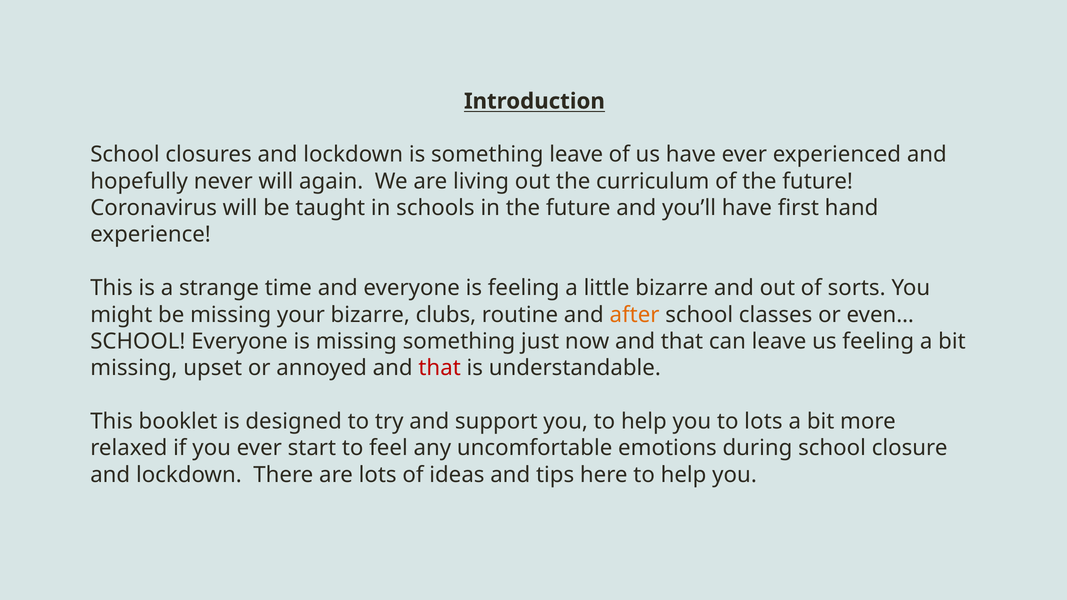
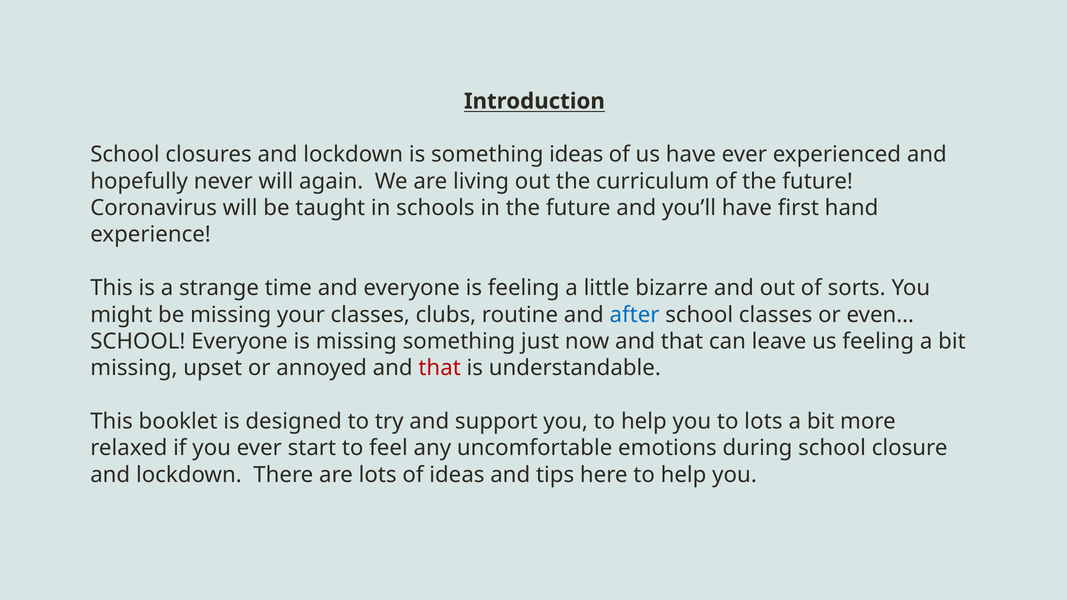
something leave: leave -> ideas (576, 155)
your bizarre: bizarre -> classes (370, 315)
after colour: orange -> blue (635, 315)
